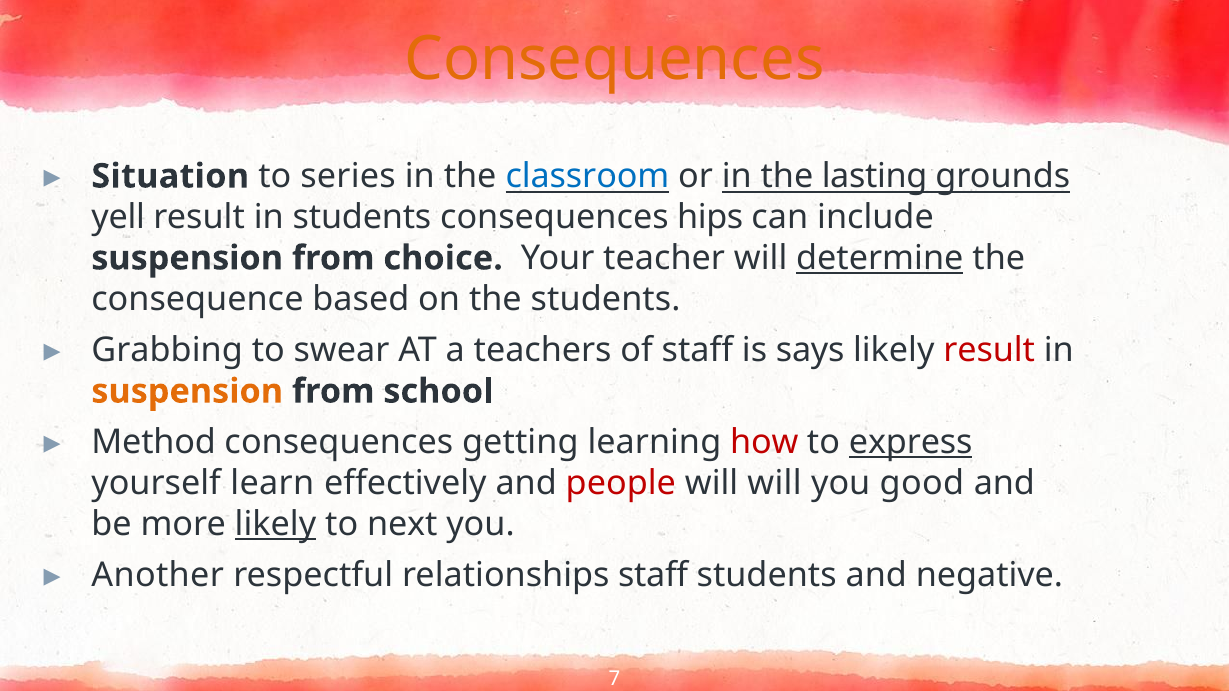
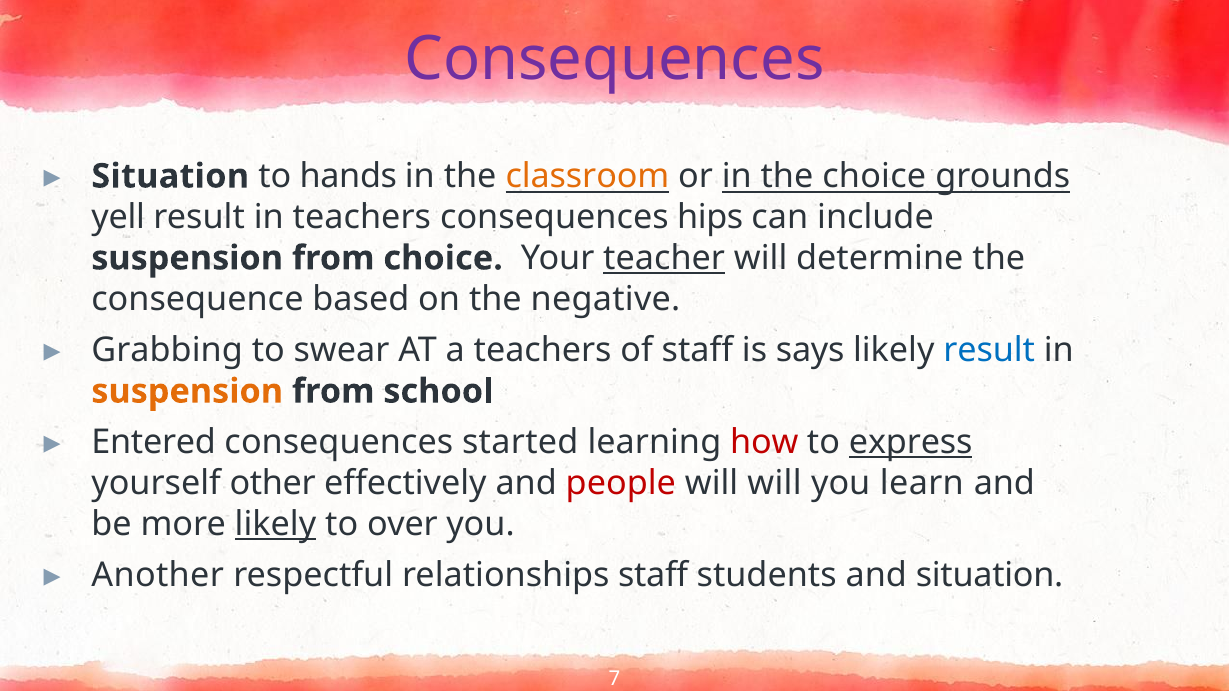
Consequences colour: orange -> purple (615, 59)
series: series -> hands (348, 176)
classroom colour: blue -> orange (587, 176)
the lasting: lasting -> choice (874, 176)
in students: students -> teachers (362, 217)
teacher underline: none -> present (664, 258)
determine underline: present -> none (880, 258)
the students: students -> negative (606, 299)
result colour: red -> blue (989, 351)
Method: Method -> Entered (154, 443)
getting: getting -> started (520, 443)
learn: learn -> other (273, 484)
good: good -> learn (922, 484)
next: next -> over (402, 525)
and negative: negative -> situation (990, 576)
